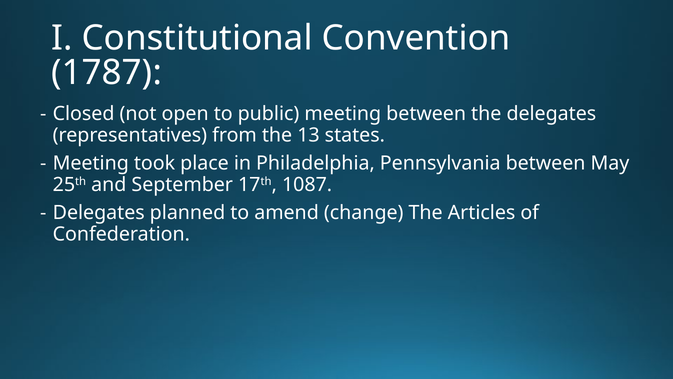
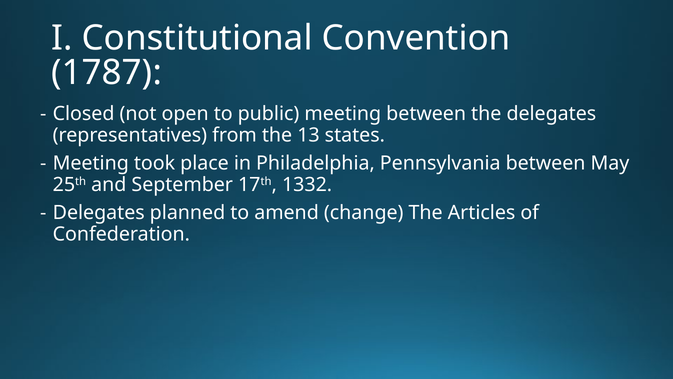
1087: 1087 -> 1332 (307, 184)
